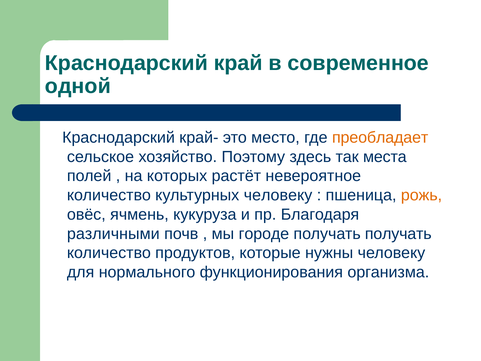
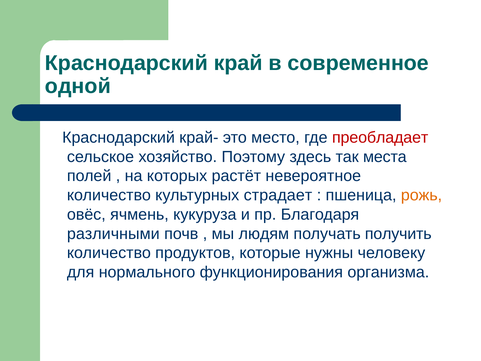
преобладает colour: orange -> red (380, 137)
культурных человеку: человеку -> страдает (278, 195)
городе: городе -> людям (264, 234)
получать получать: получать -> получить (398, 234)
